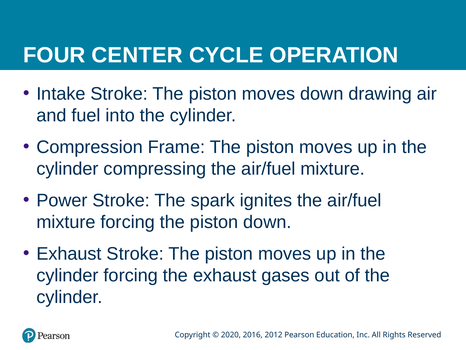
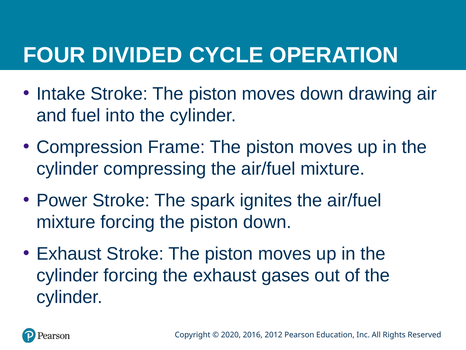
CENTER: CENTER -> DIVIDED (137, 55)
